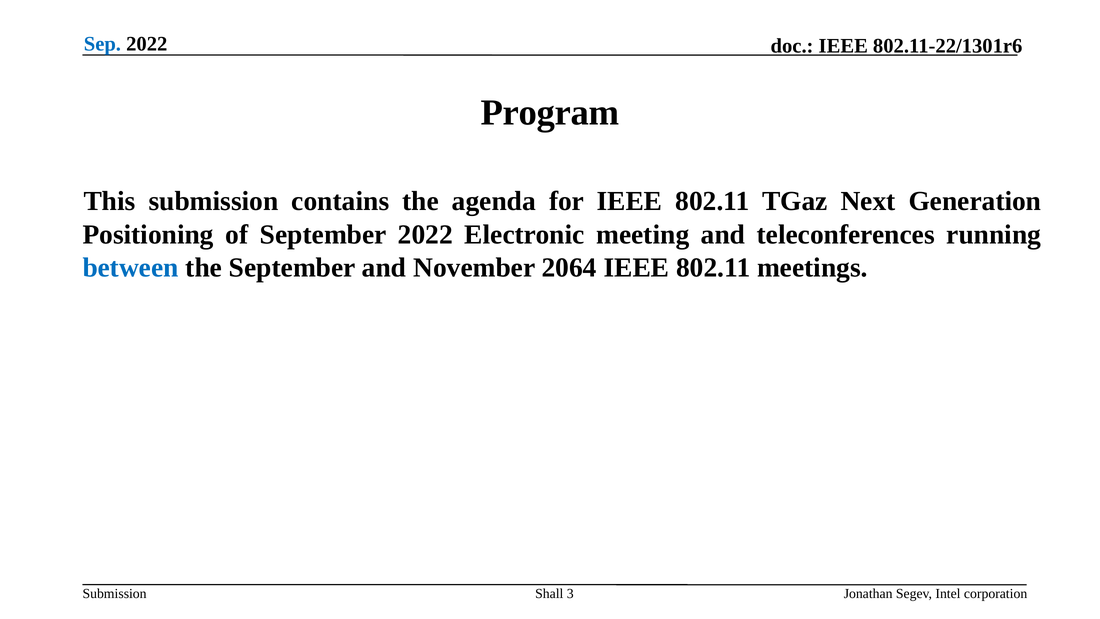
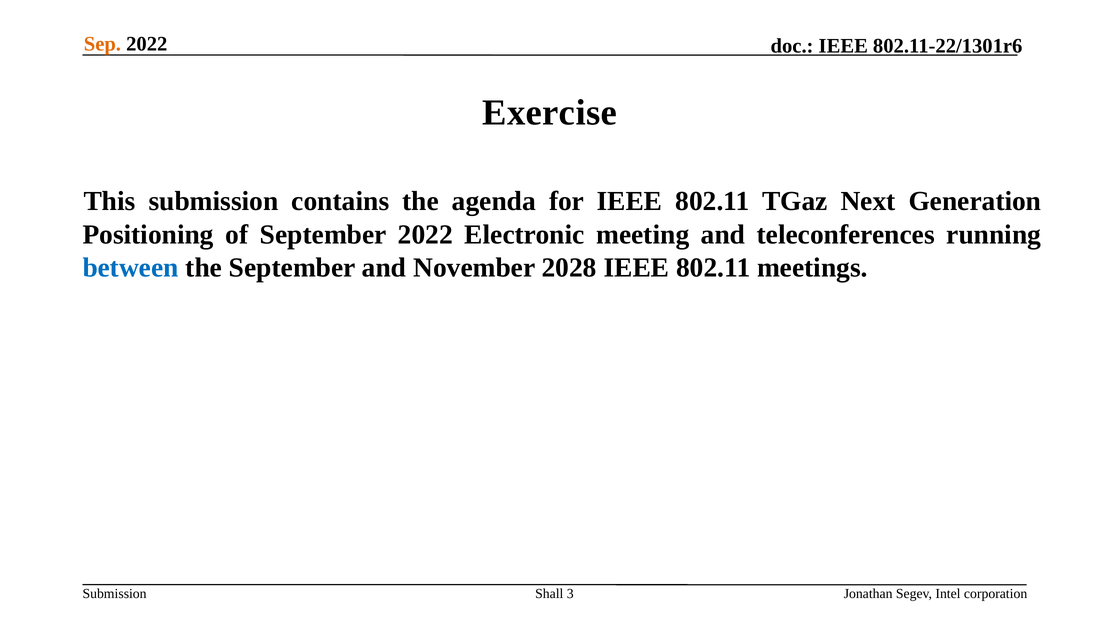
Sep colour: blue -> orange (102, 44)
Program: Program -> Exercise (550, 112)
2064: 2064 -> 2028 (569, 267)
